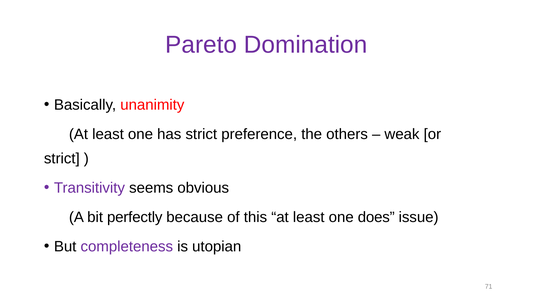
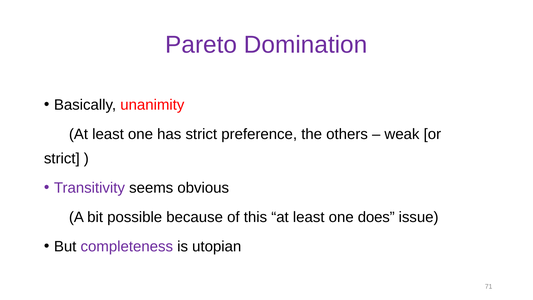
perfectly: perfectly -> possible (135, 217)
